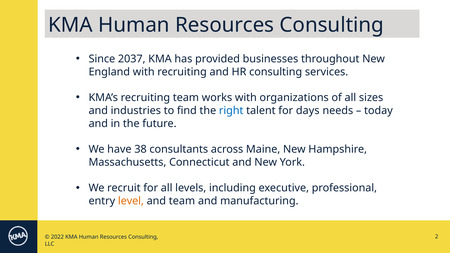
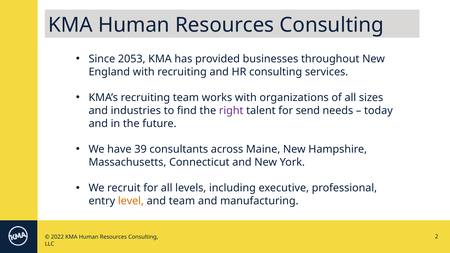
2037: 2037 -> 2053 (132, 59)
right colour: blue -> purple (231, 111)
days: days -> send (308, 111)
38: 38 -> 39 (141, 149)
